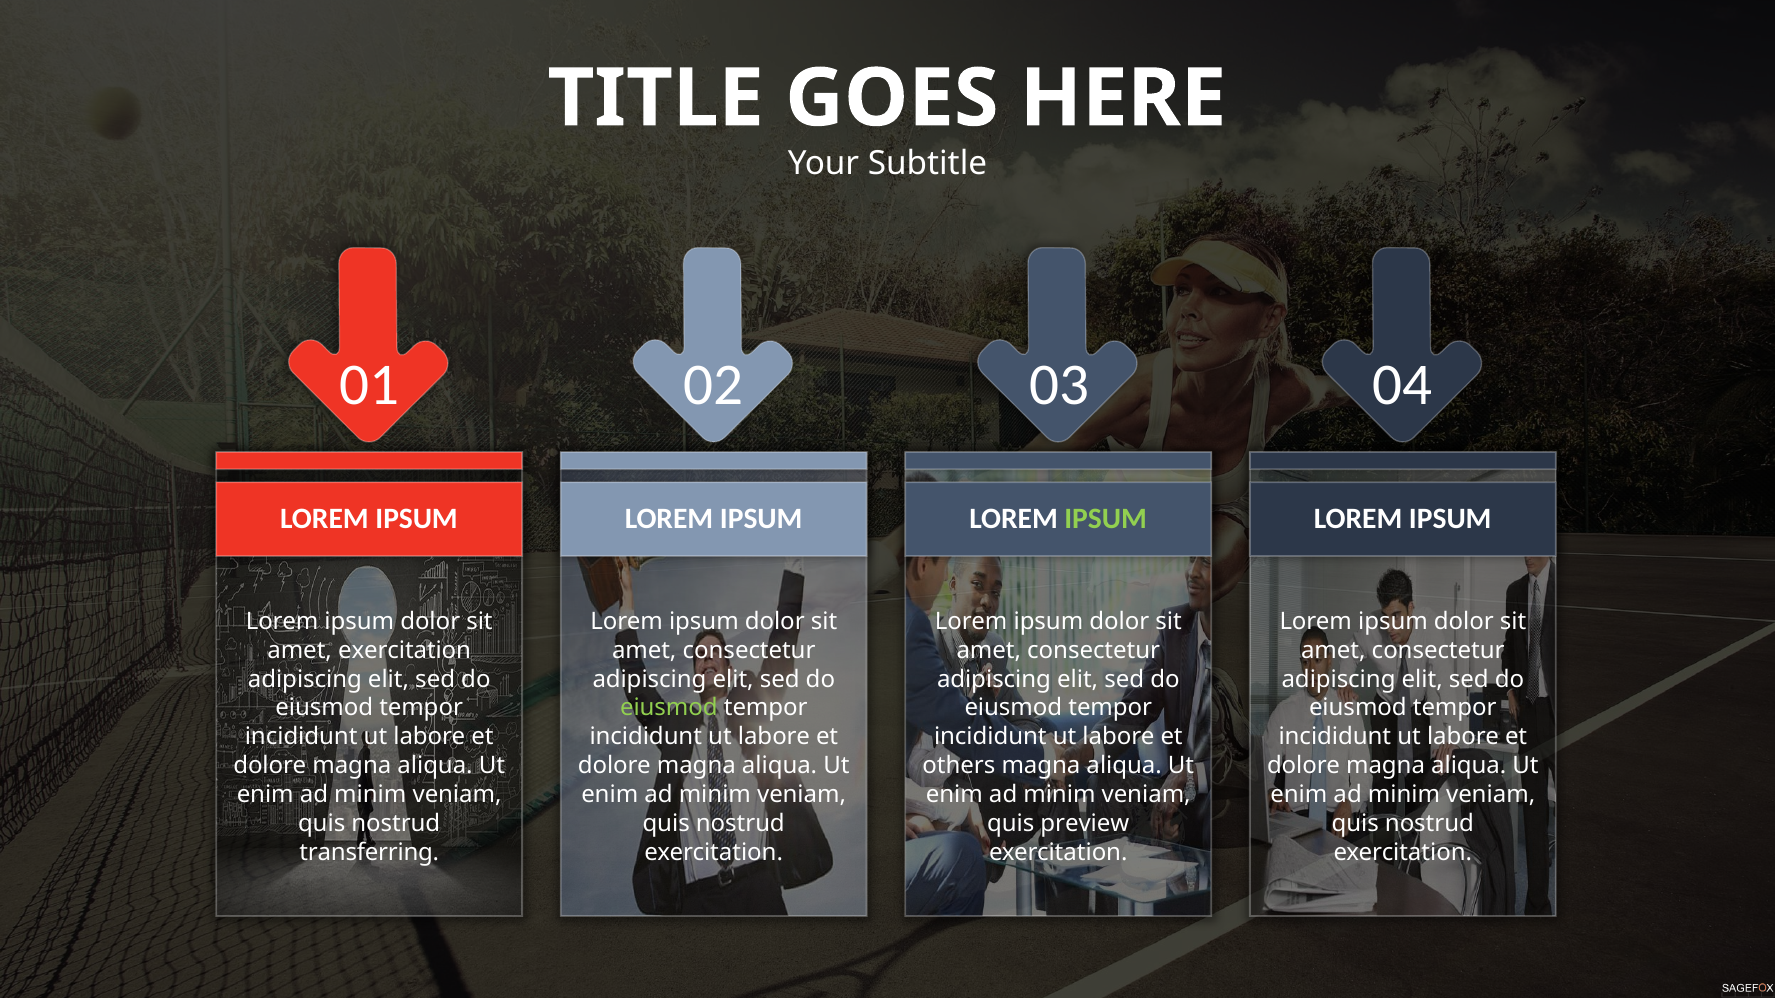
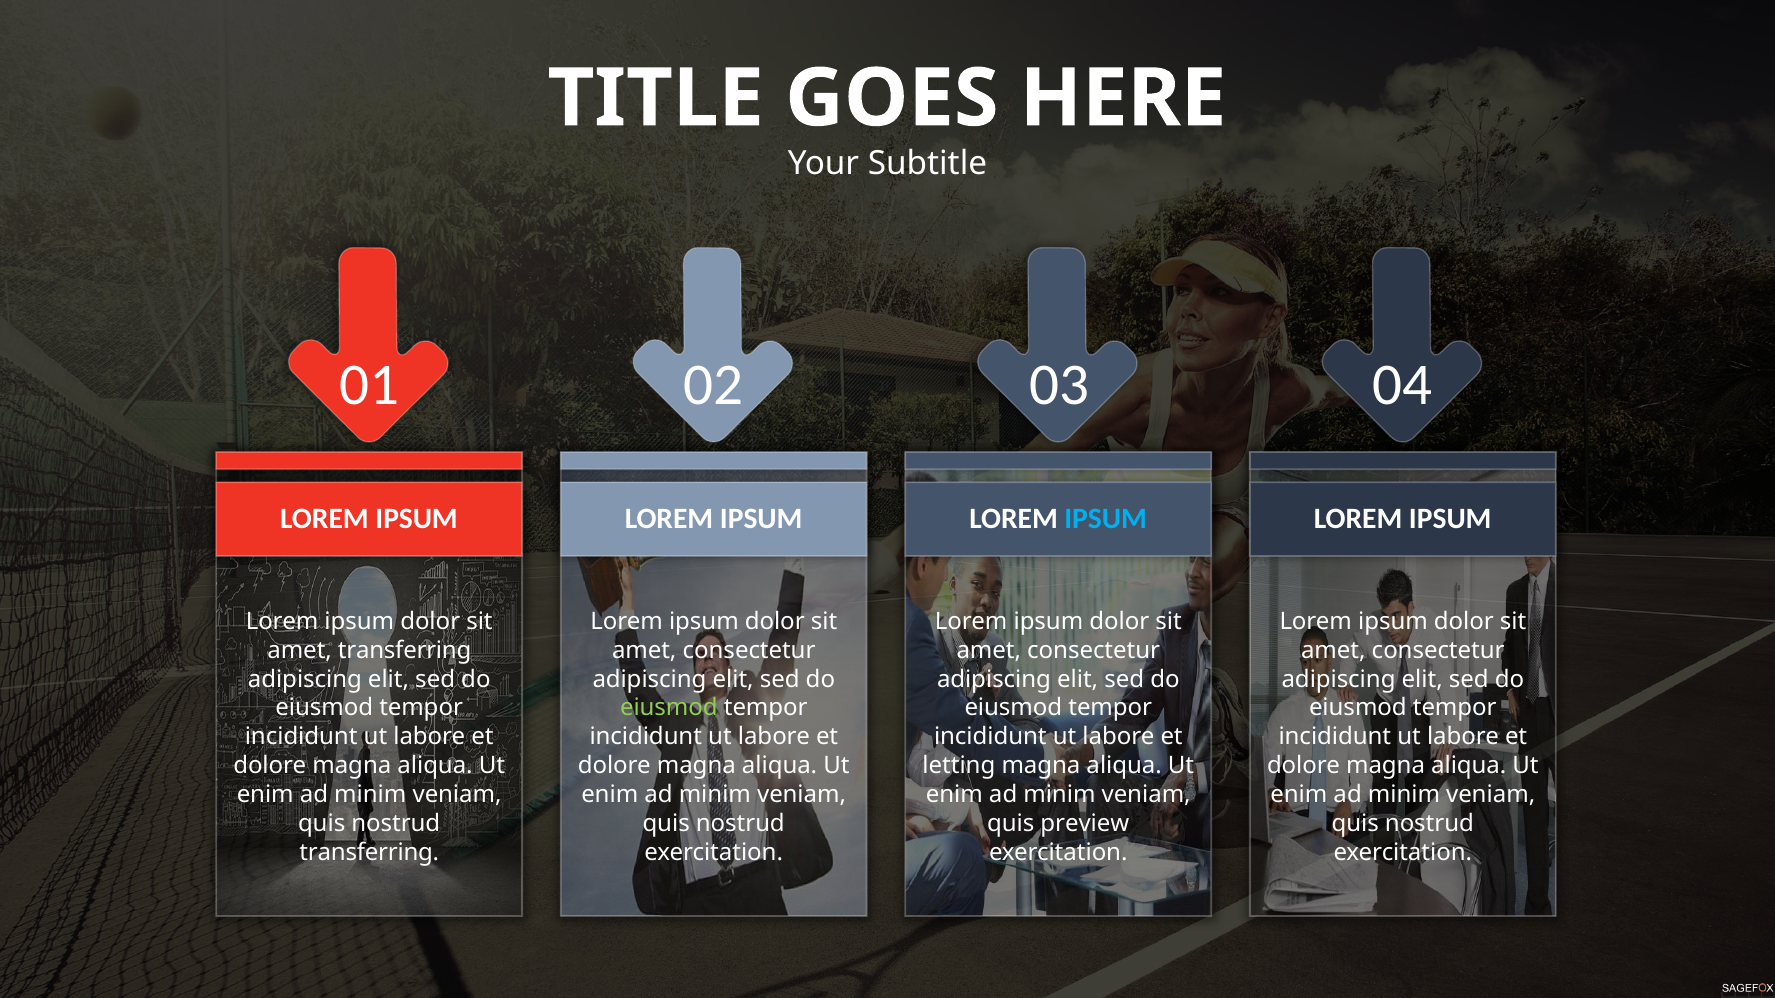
IPSUM colour: light green -> light blue (1106, 519)
amet exercitation: exercitation -> transferring (405, 651)
others: others -> letting (959, 766)
